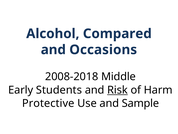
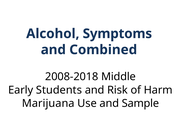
Compared: Compared -> Symptoms (117, 34)
Occasions: Occasions -> Combined (103, 50)
Risk underline: present -> none (117, 90)
Protective: Protective -> Marijuana (48, 103)
